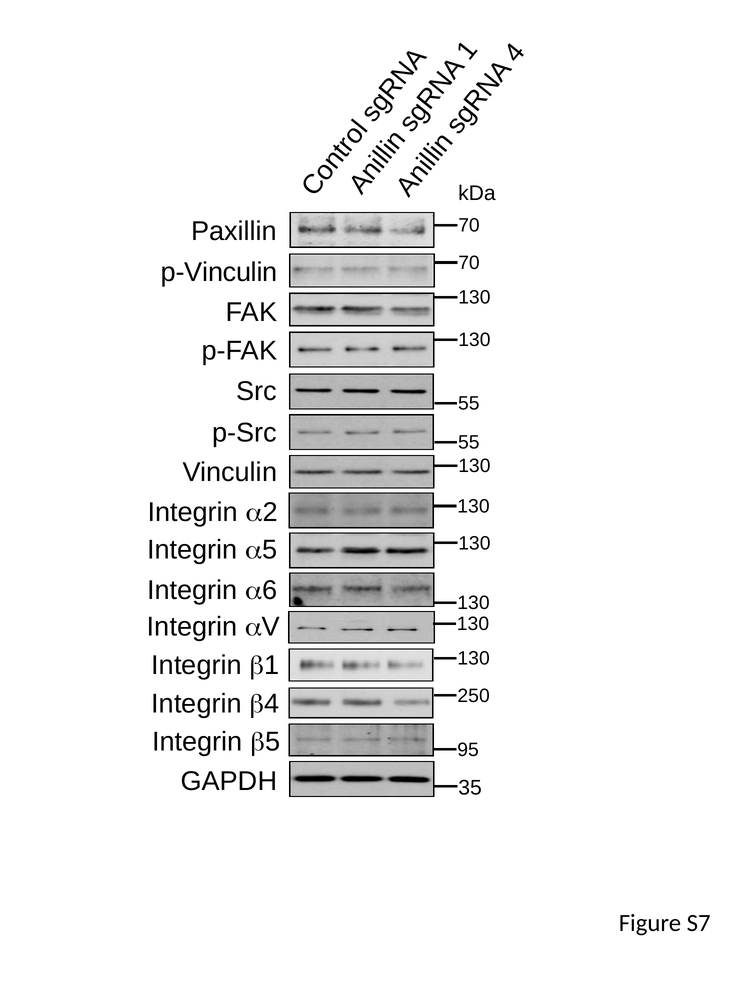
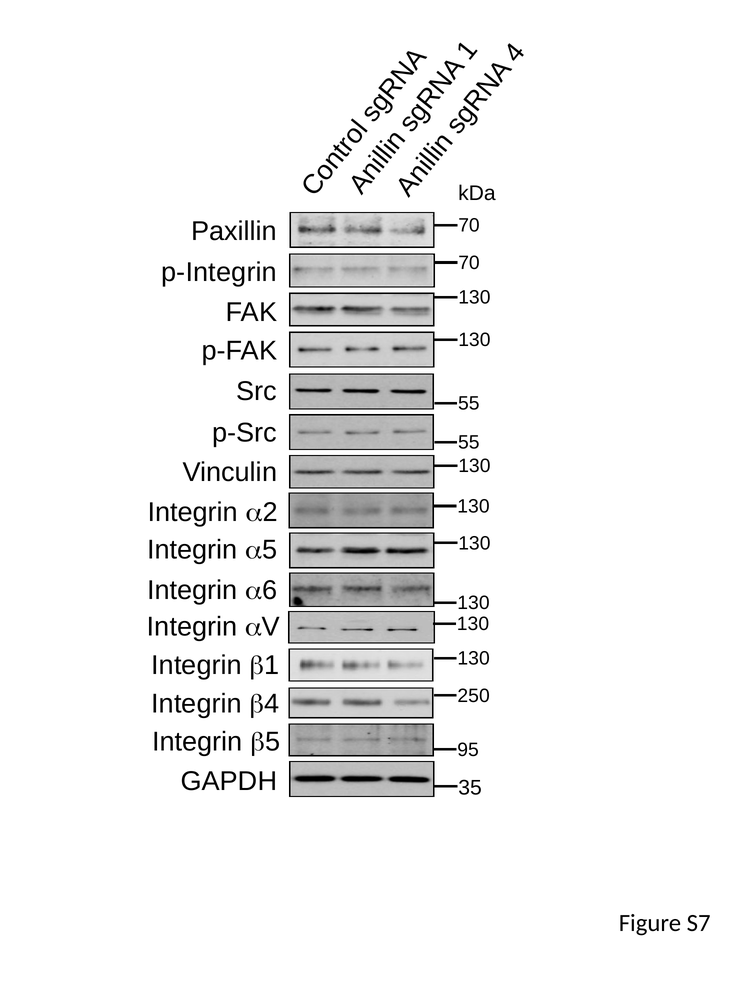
p-Vinculin: p-Vinculin -> p-Integrin (219, 272)
